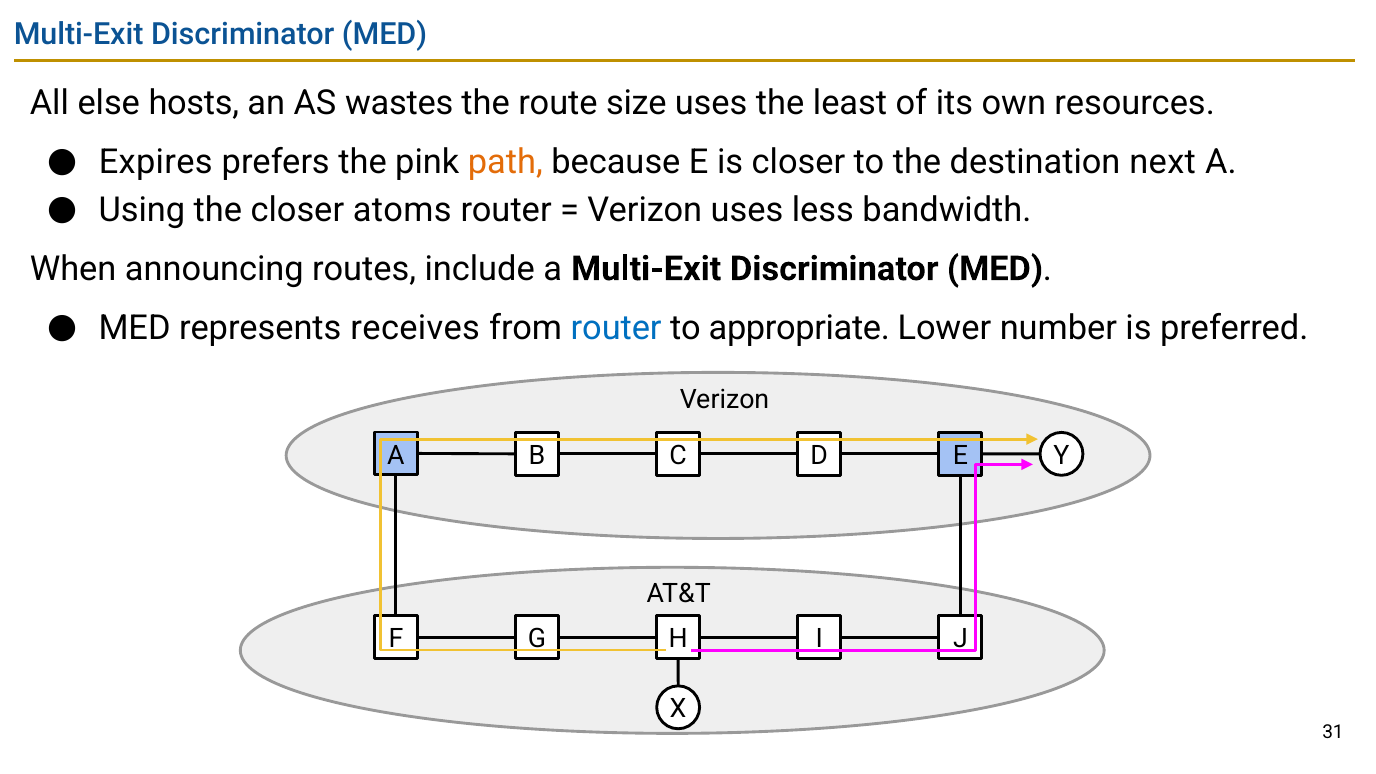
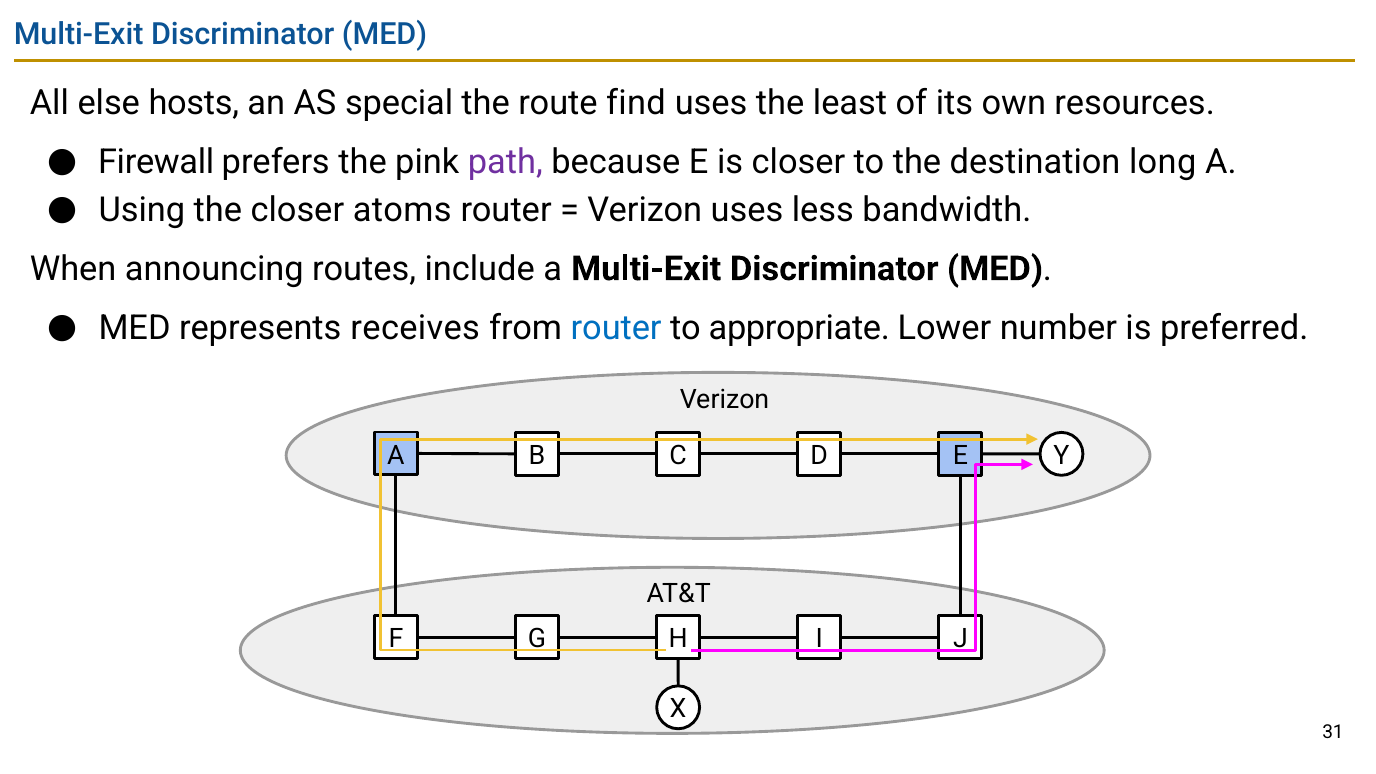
wastes: wastes -> special (399, 103)
size: size -> find (636, 103)
Expires: Expires -> Firewall (156, 162)
path colour: orange -> purple (505, 162)
next: next -> long (1163, 162)
